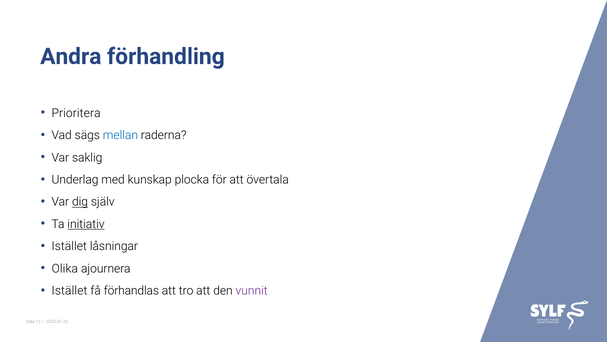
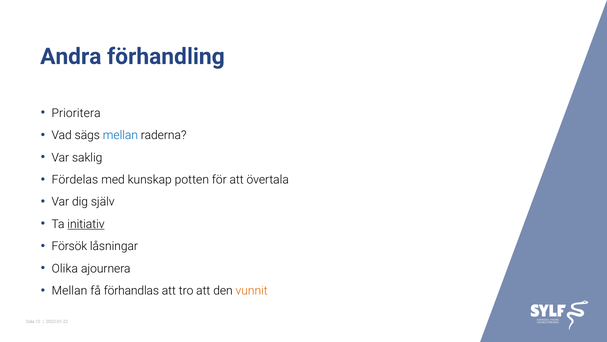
Underlag: Underlag -> Fördelas (75, 179)
plocka: plocka -> potten (192, 179)
dig underline: present -> none (80, 202)
Istället: Istället -> Försök (69, 246)
Istället: Istället -> Mellan (70, 290)
vunnit colour: purple -> orange (252, 290)
